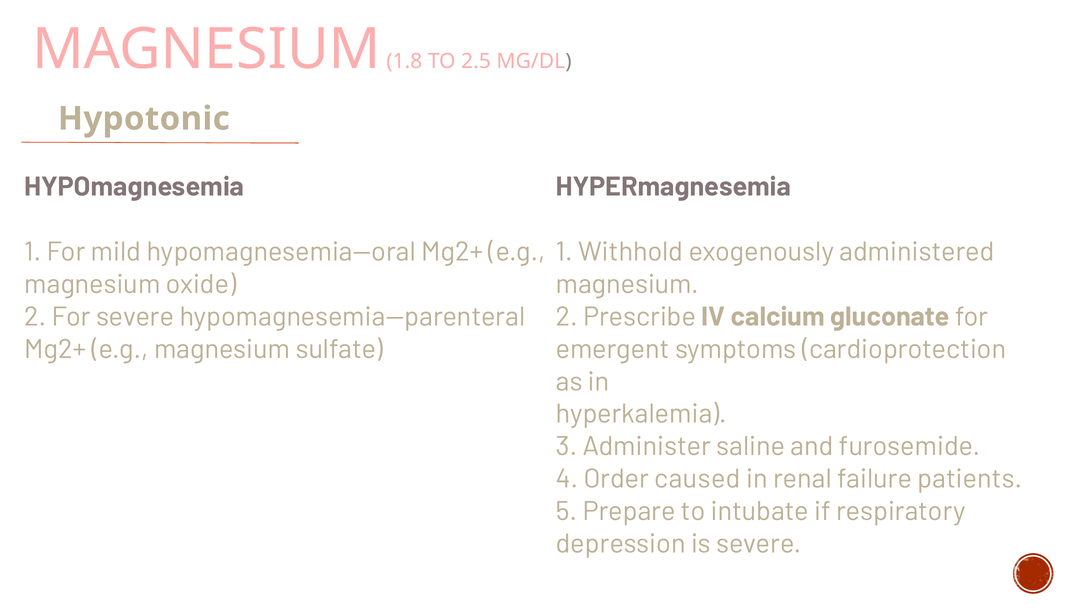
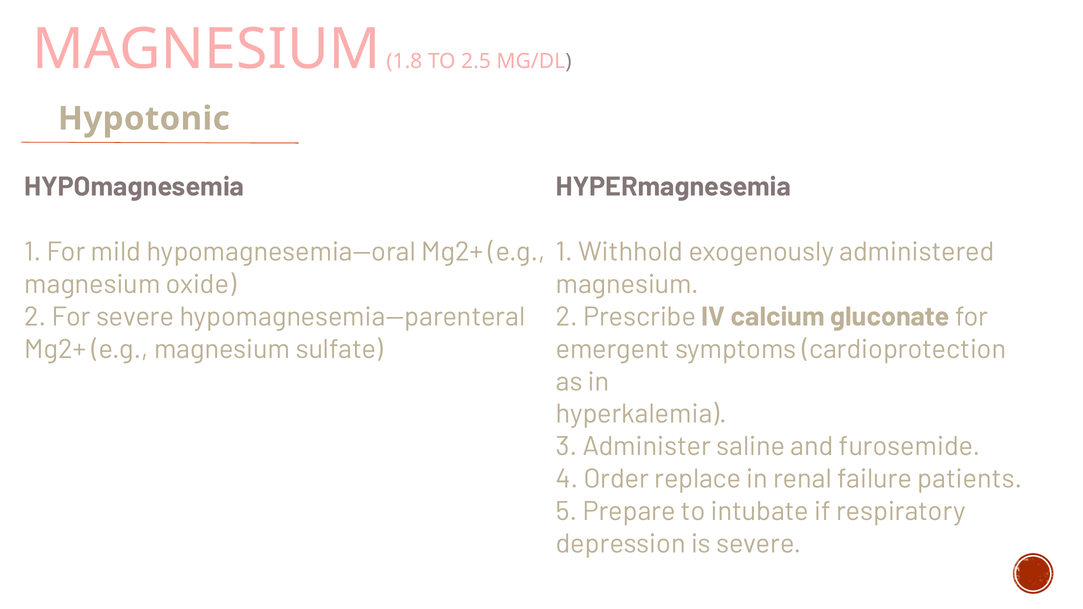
caused: caused -> replace (698, 479)
